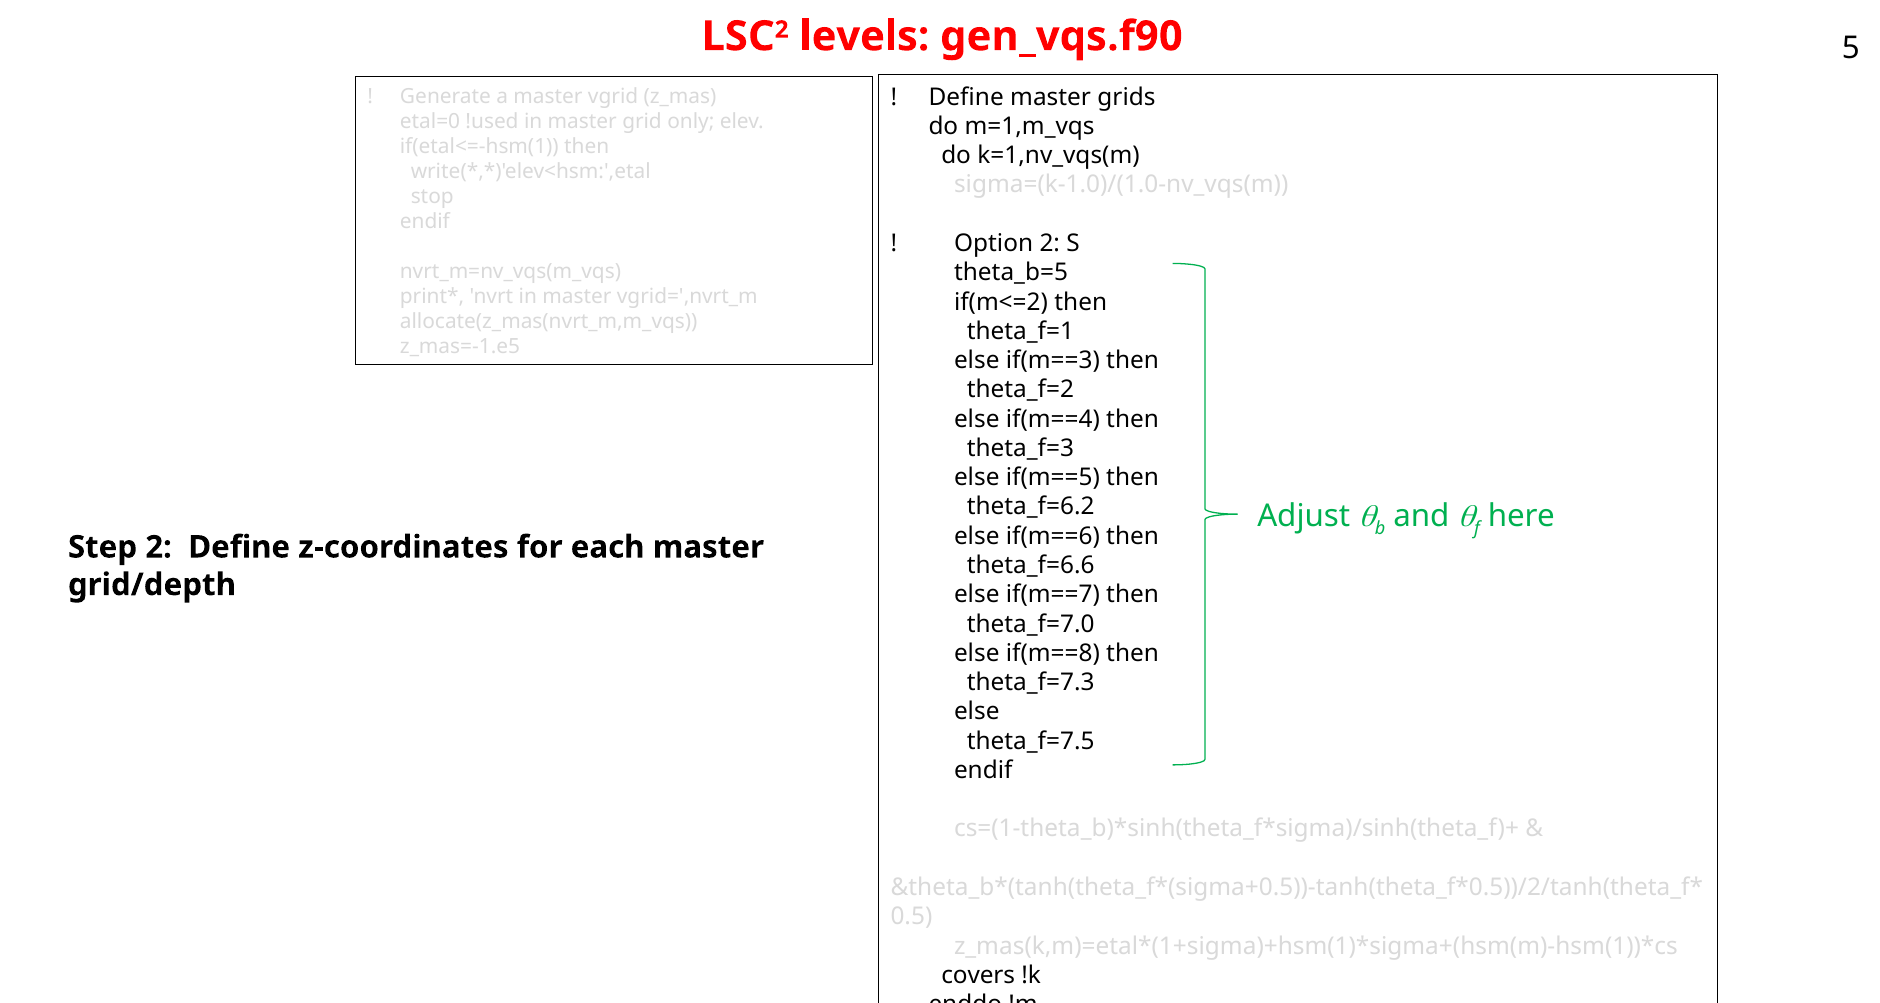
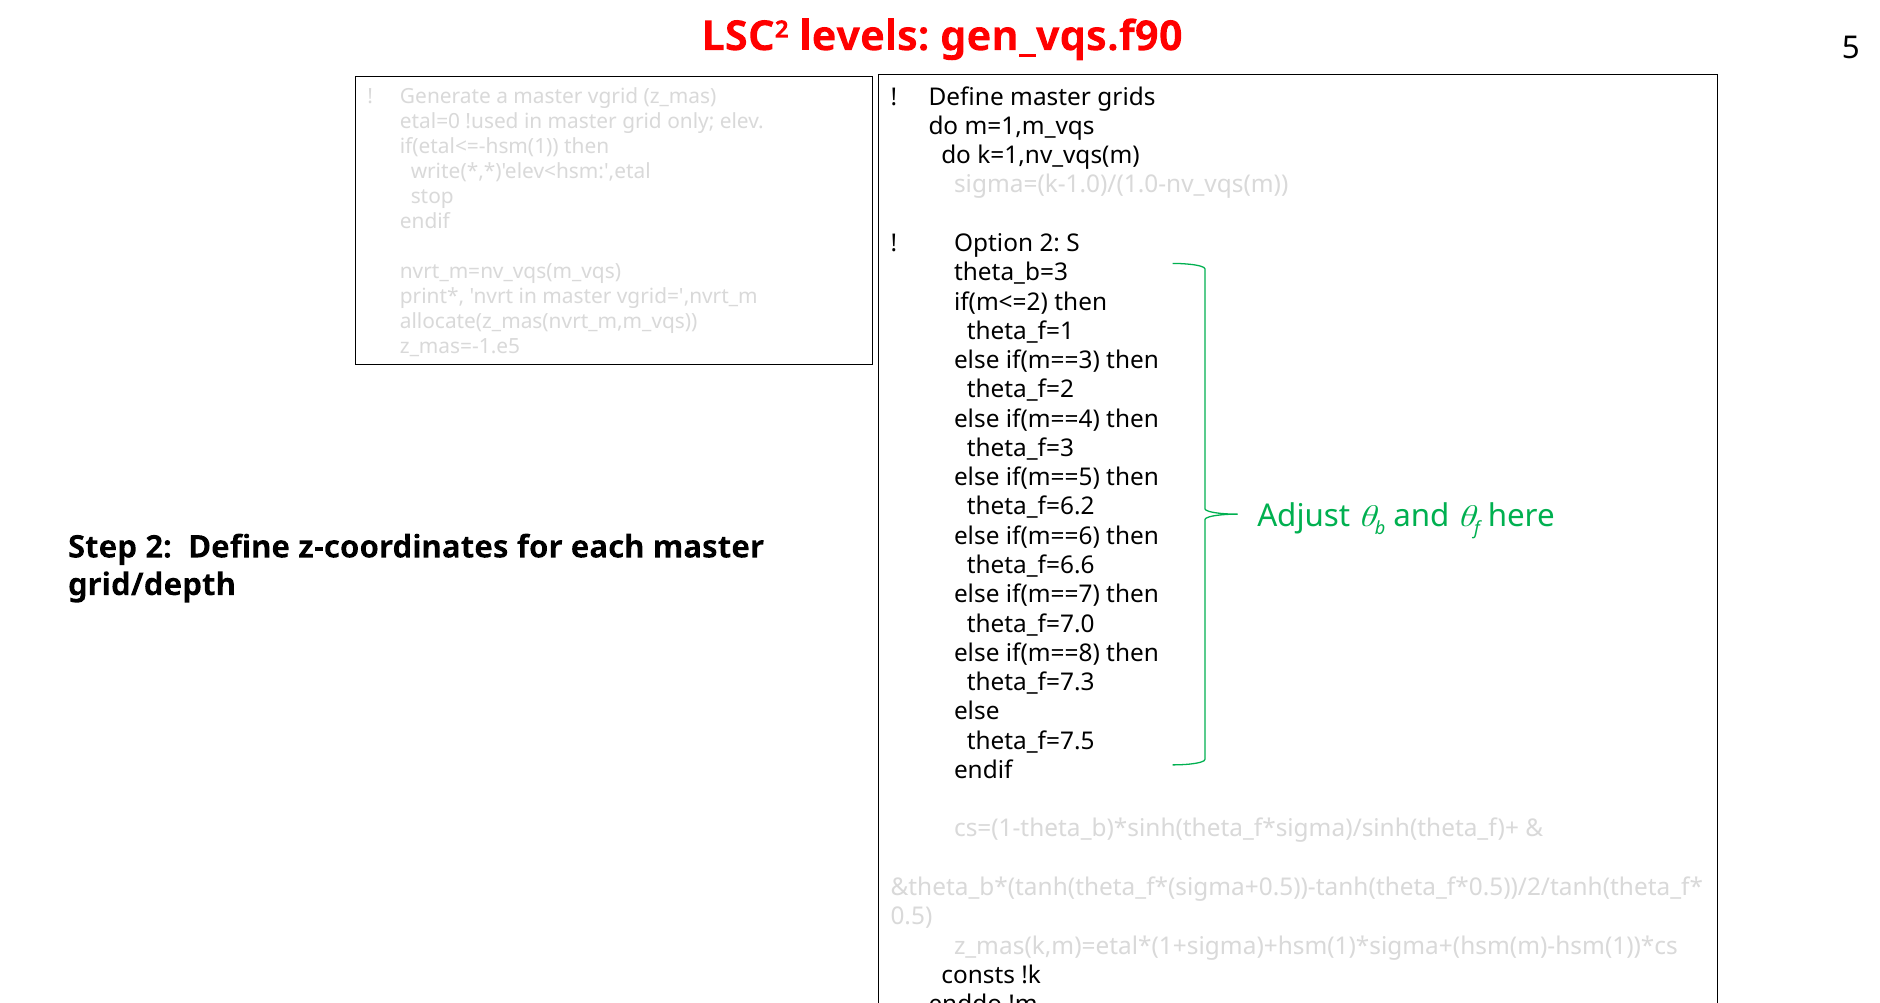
theta_b=5: theta_b=5 -> theta_b=3 (1011, 273)
covers: covers -> consts (978, 975)
